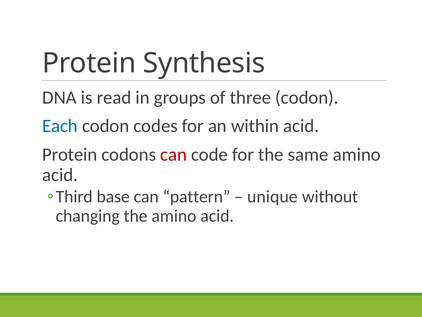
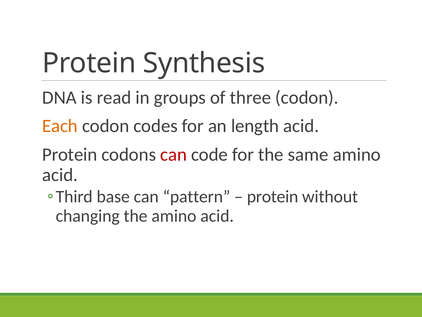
Each colour: blue -> orange (60, 126)
within: within -> length (255, 126)
unique: unique -> protein (273, 197)
